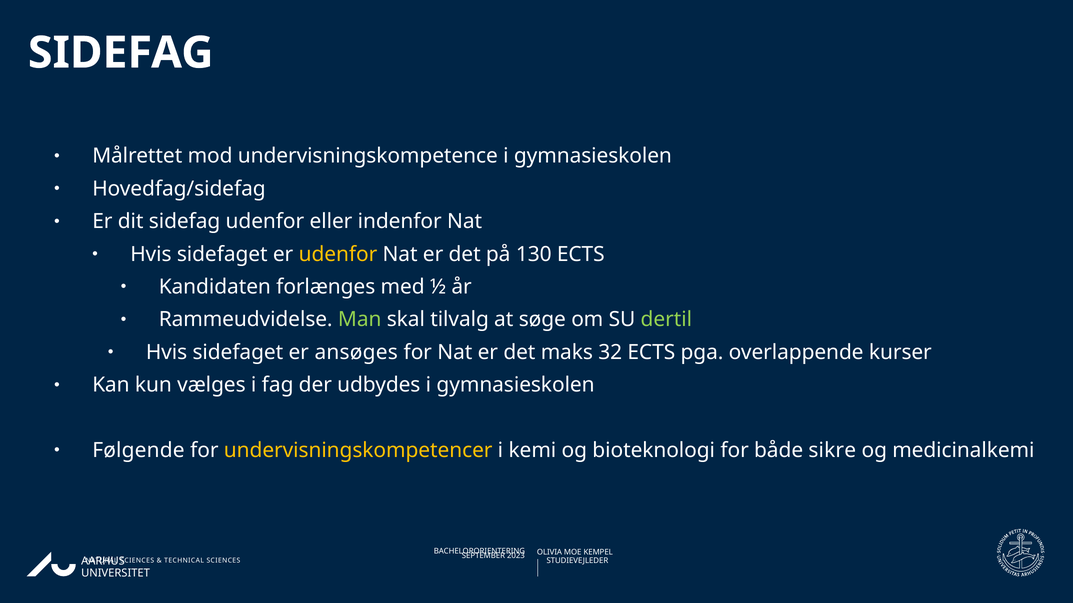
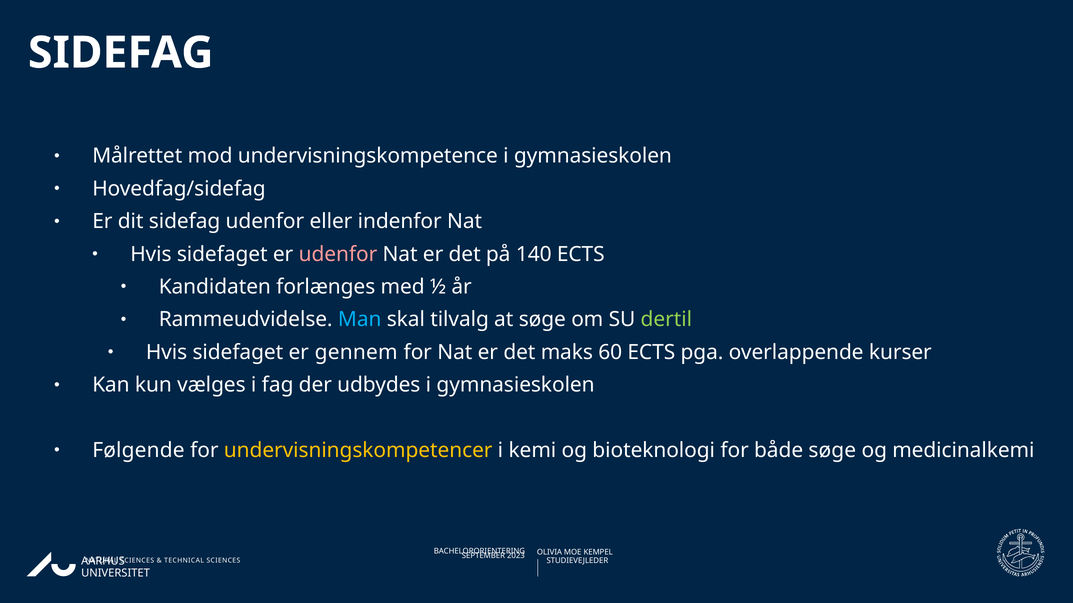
udenfor colour: yellow -> pink (338, 254)
130: 130 -> 140 (534, 254)
Man colour: light green -> light blue (360, 320)
ansøges: ansøges -> gennem (356, 353)
32: 32 -> 60 (610, 353)
både sikre: sikre -> søge (832, 451)
